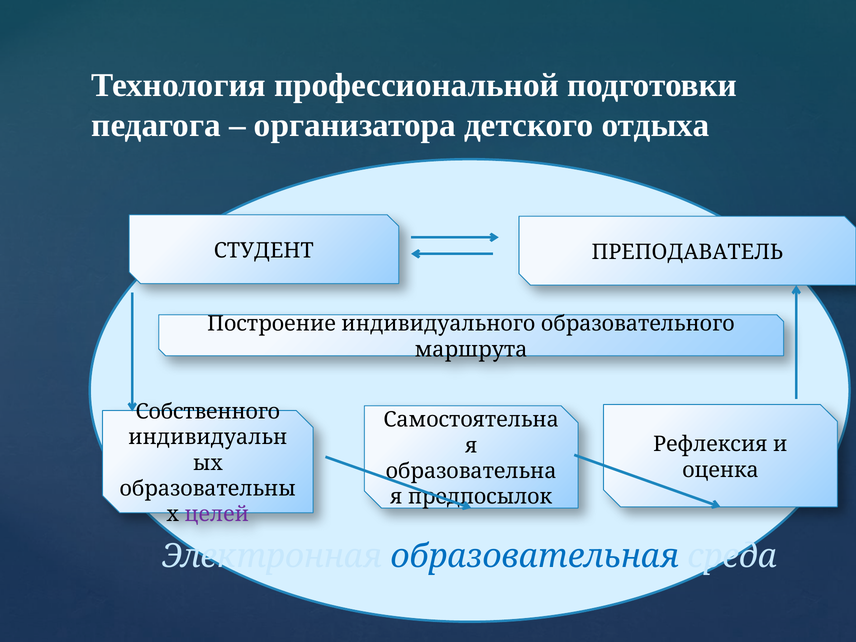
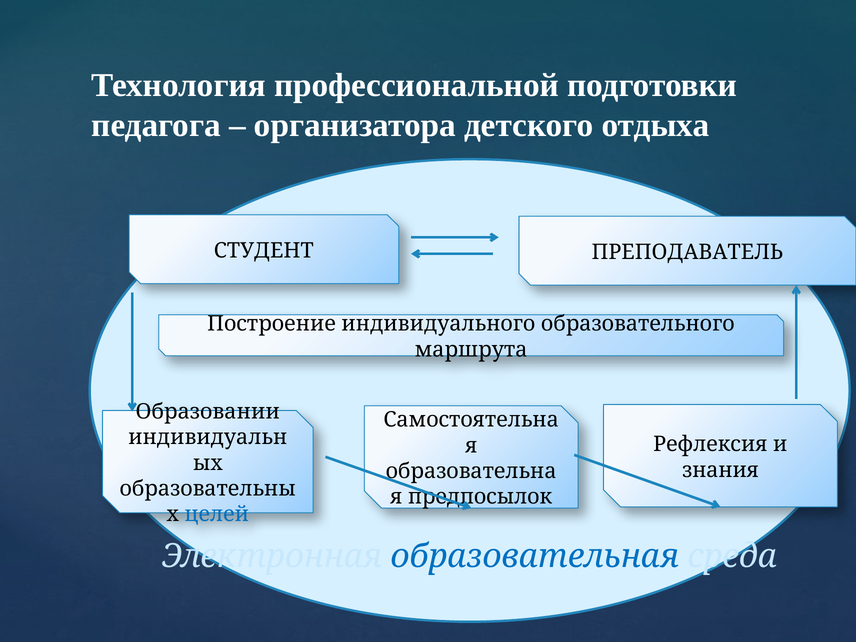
Собственного: Собственного -> Образовании (208, 412)
оценка: оценка -> знания (721, 470)
целей colour: purple -> blue (217, 514)
